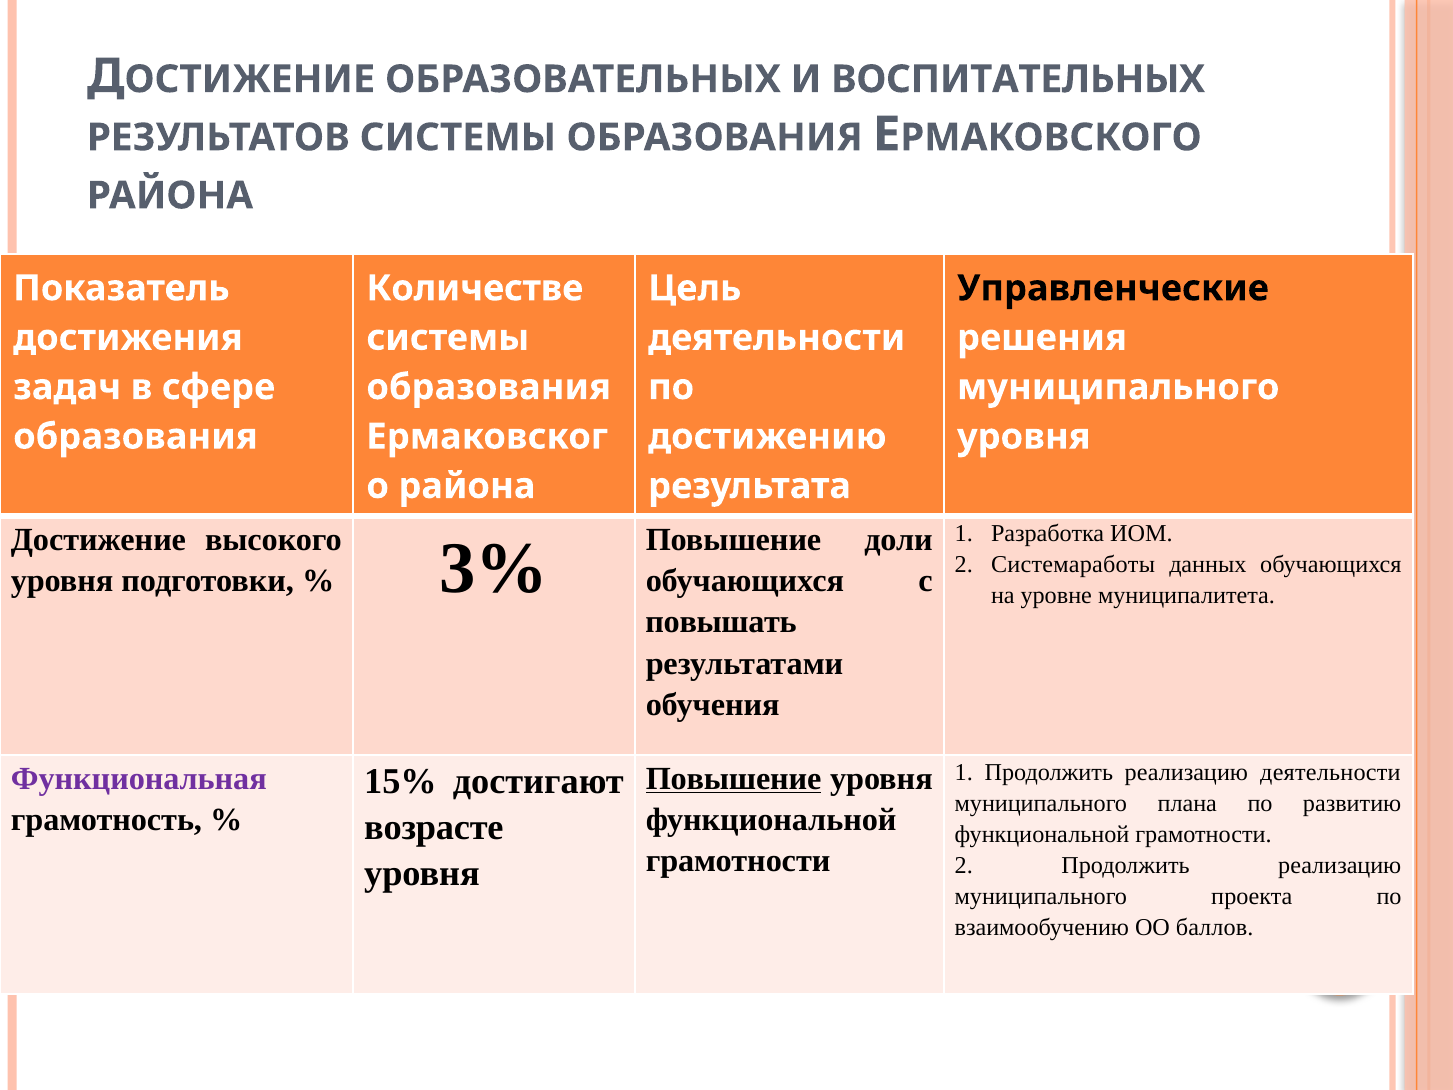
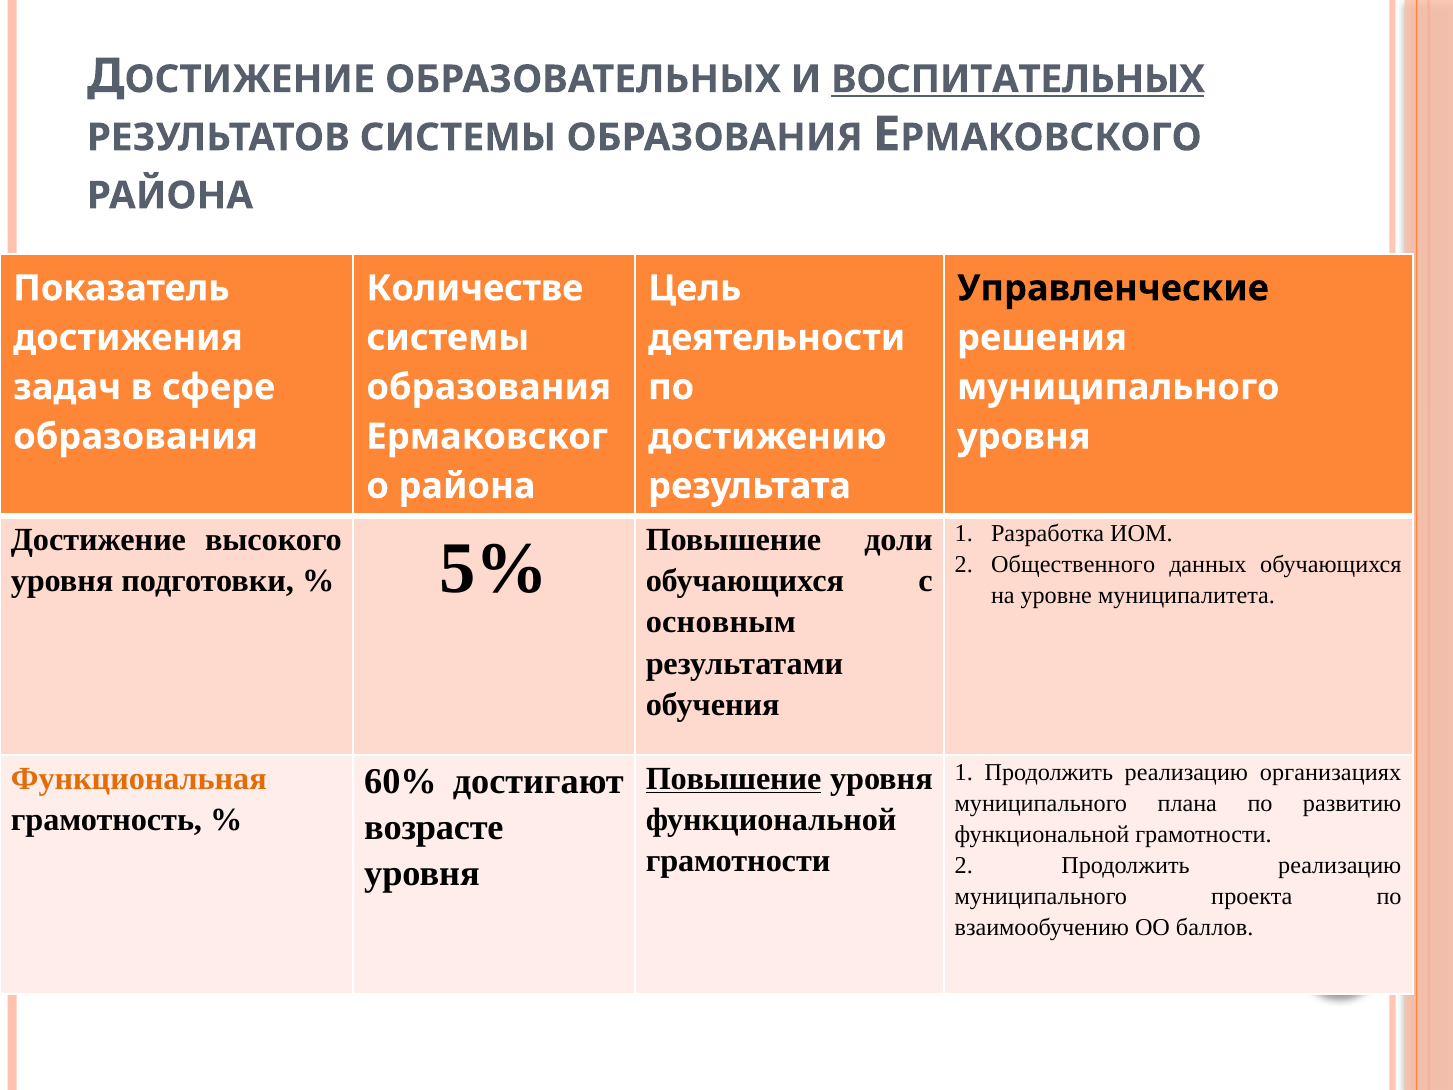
ВОСПИТАТЕЛЬНЫХ underline: none -> present (1018, 79)
Системаработы: Системаработы -> Общественного (1073, 564)
3%: 3% -> 5% (494, 569)
повышать: повышать -> основным (721, 622)
реализацию деятельности: деятельности -> организациях (1331, 772)
Функциональная colour: purple -> orange (139, 778)
15%: 15% -> 60% (400, 781)
